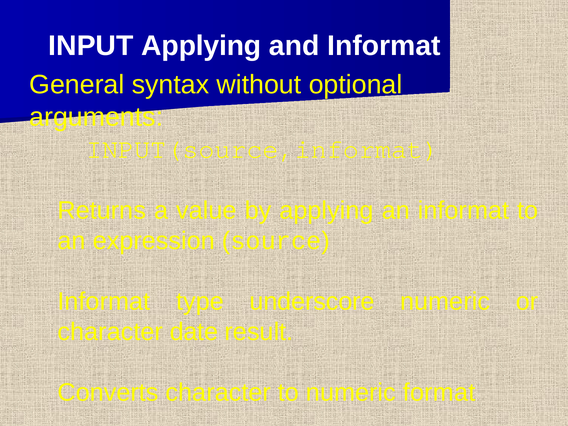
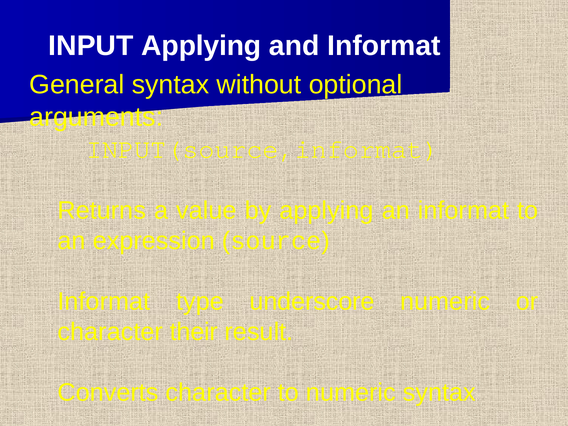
date: date -> their (194, 332)
numeric format: format -> syntax (439, 392)
